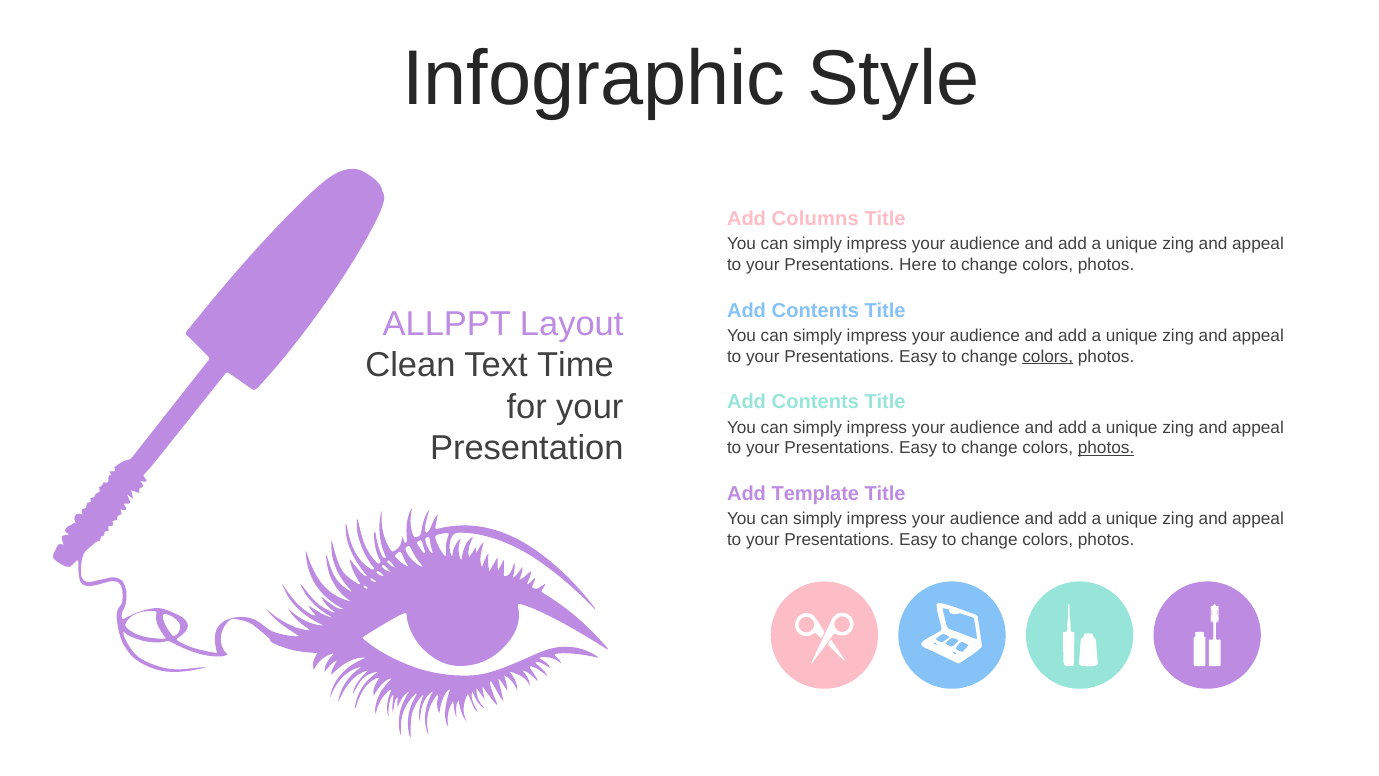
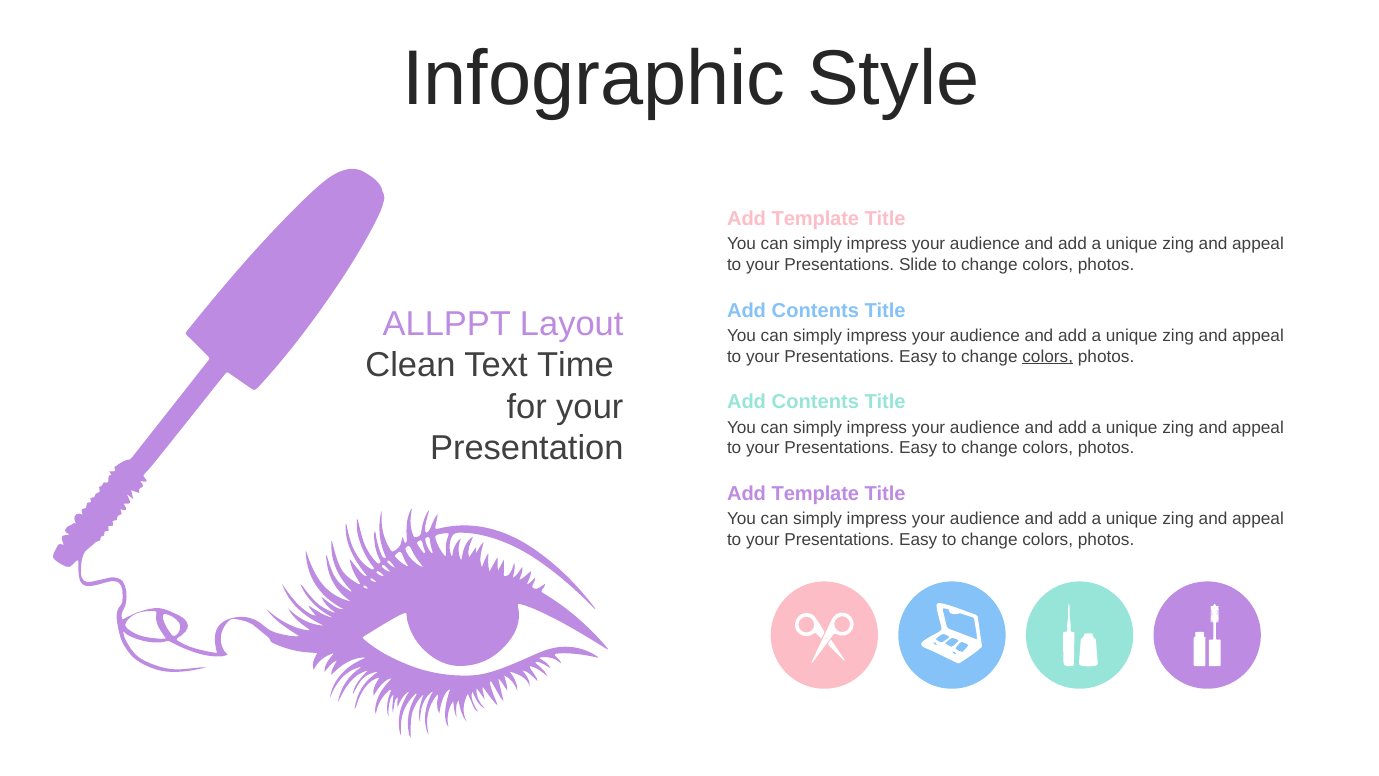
Columns: Columns -> Template (815, 219)
Here: Here -> Slide (918, 264)
photos underline: present -> none (1106, 448)
